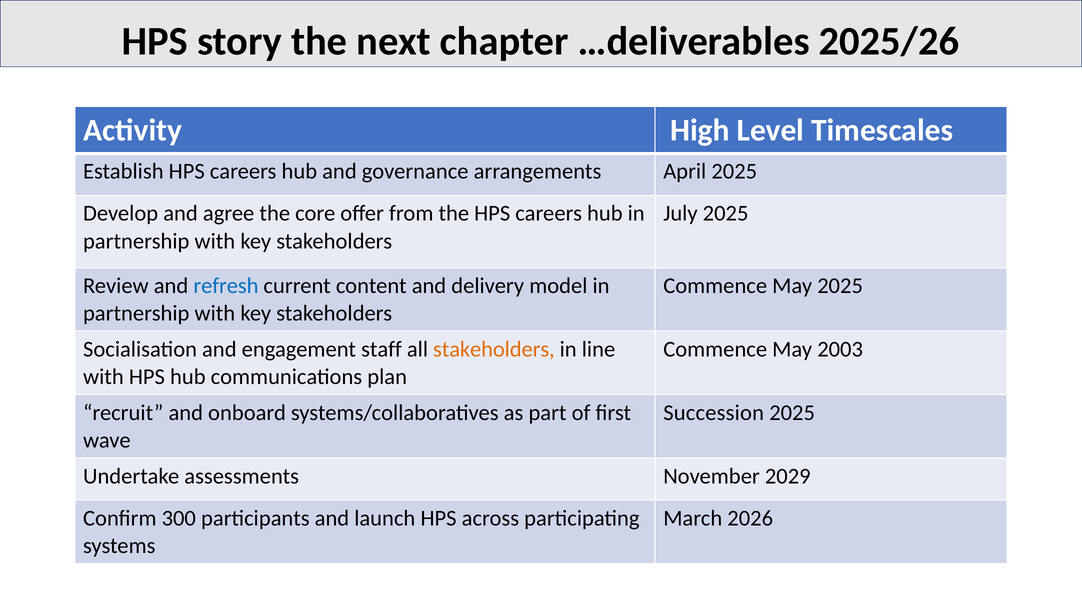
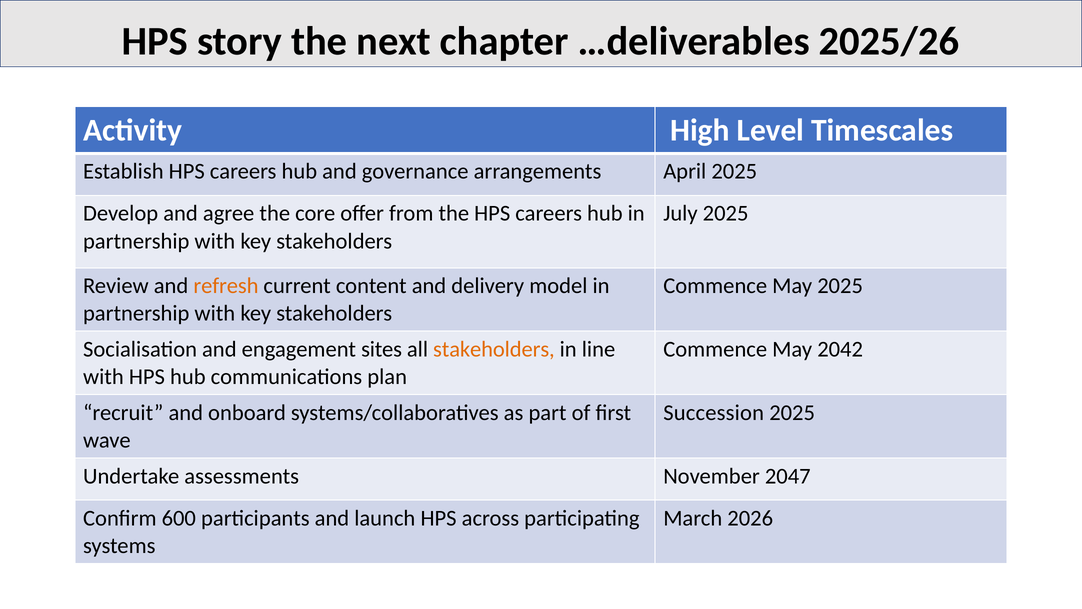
refresh colour: blue -> orange (226, 286)
staff: staff -> sites (382, 349)
2003: 2003 -> 2042 (840, 349)
2029: 2029 -> 2047 (788, 476)
300: 300 -> 600 (179, 518)
